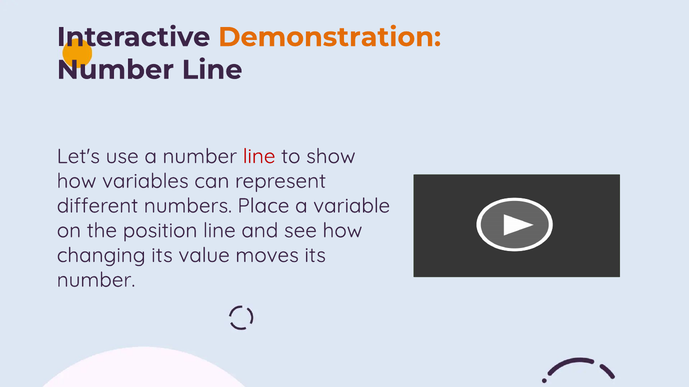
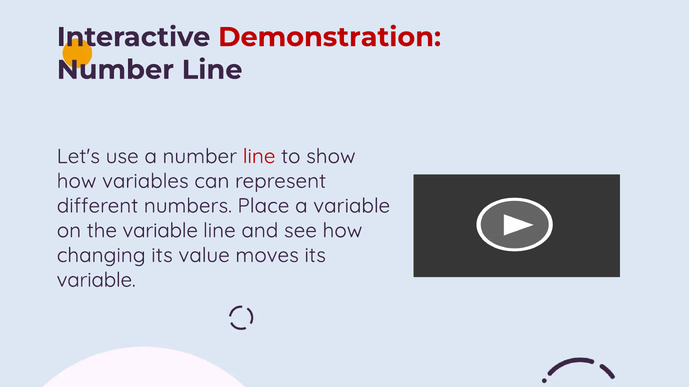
Demonstration colour: orange -> red (330, 37)
the position: position -> variable (160, 231)
number: number -> variable (96, 280)
